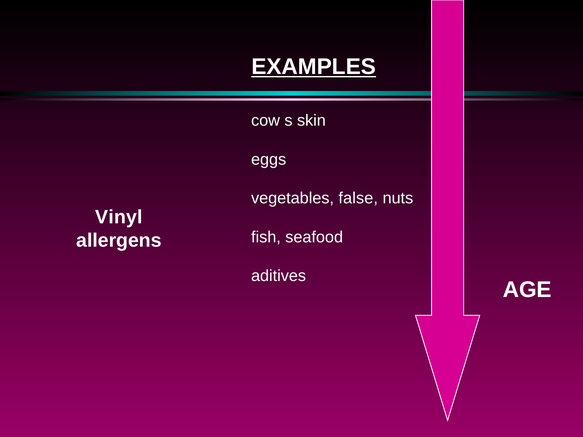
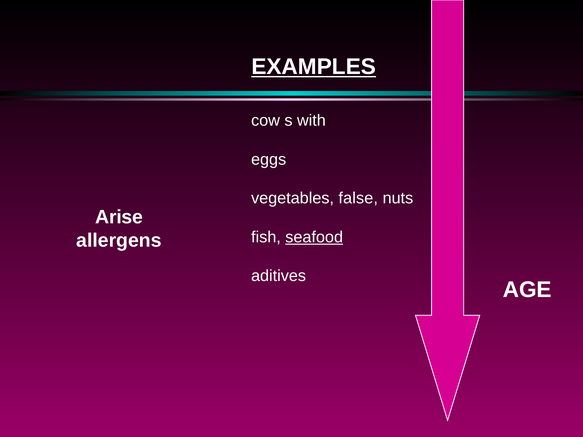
skin: skin -> with (311, 121)
Vinyl: Vinyl -> Arise (119, 217)
seafood underline: none -> present (314, 237)
